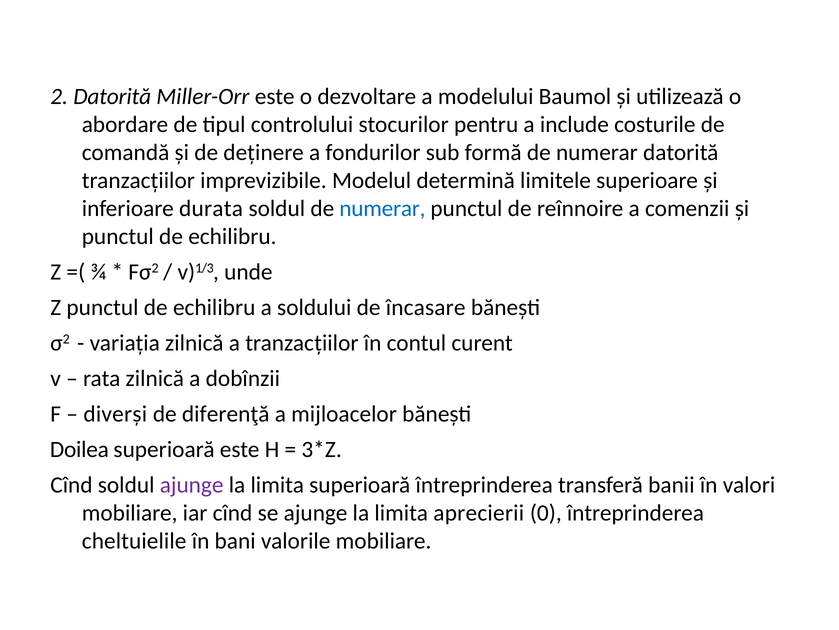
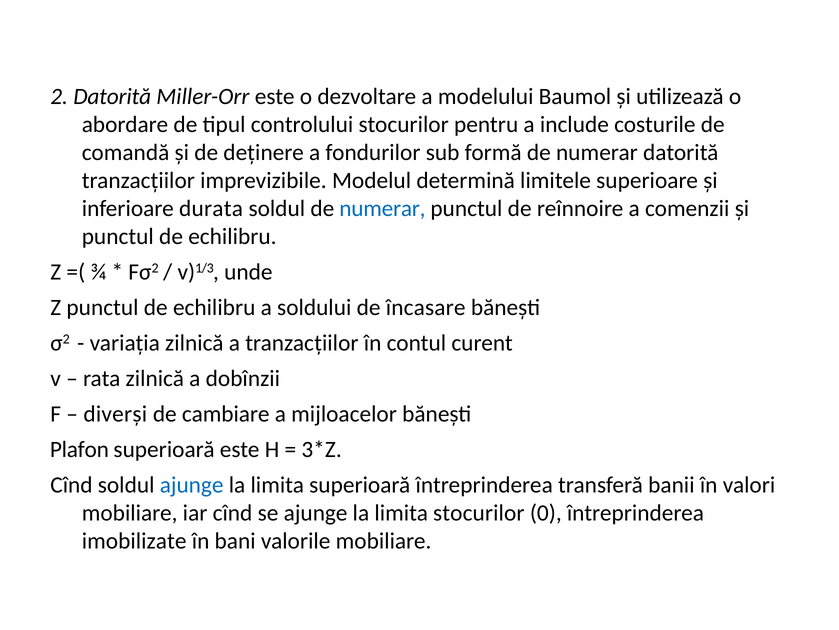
diferenţă: diferenţă -> cambiare (226, 414)
Doilea: Doilea -> Plafon (79, 449)
ajunge colour: purple -> blue (192, 485)
limita aprecierii: aprecierii -> stocurilor (479, 513)
cheltuielile: cheltuielile -> imobilizate (134, 541)
